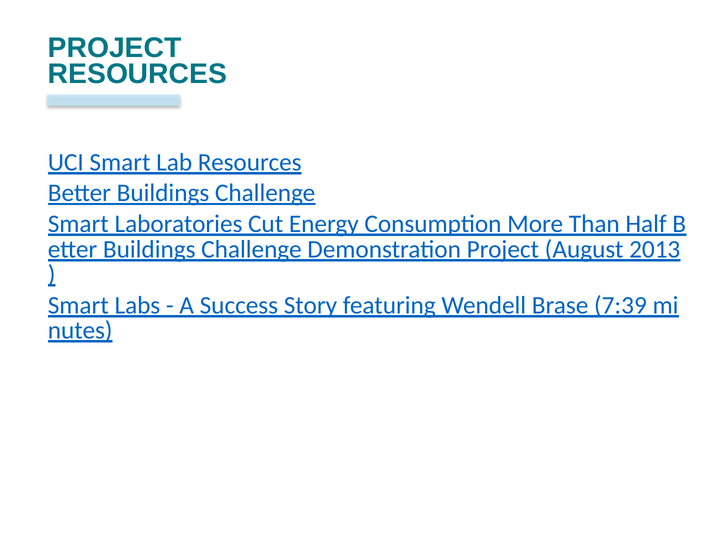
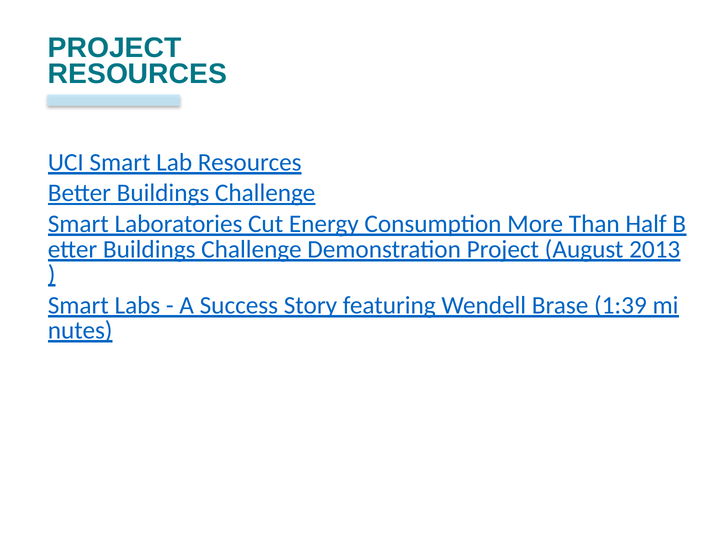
7:39: 7:39 -> 1:39 (620, 305)
